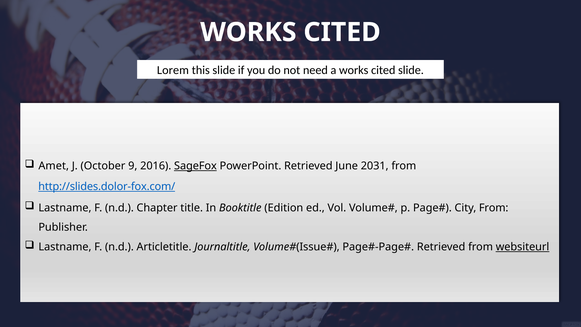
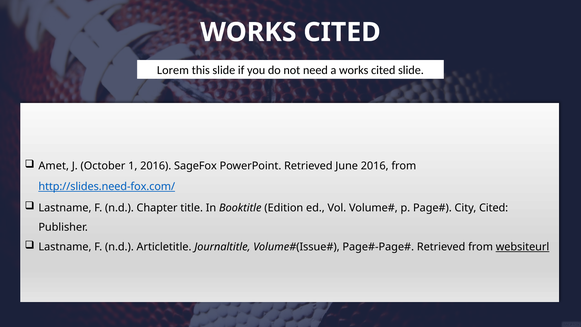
9: 9 -> 1 (133, 166)
SageFox underline: present -> none (195, 166)
June 2031: 2031 -> 2016 (375, 166)
http://slides.dolor-fox.com/: http://slides.dolor-fox.com/ -> http://slides.need-fox.com/ (107, 186)
City From: From -> Cited (494, 208)
